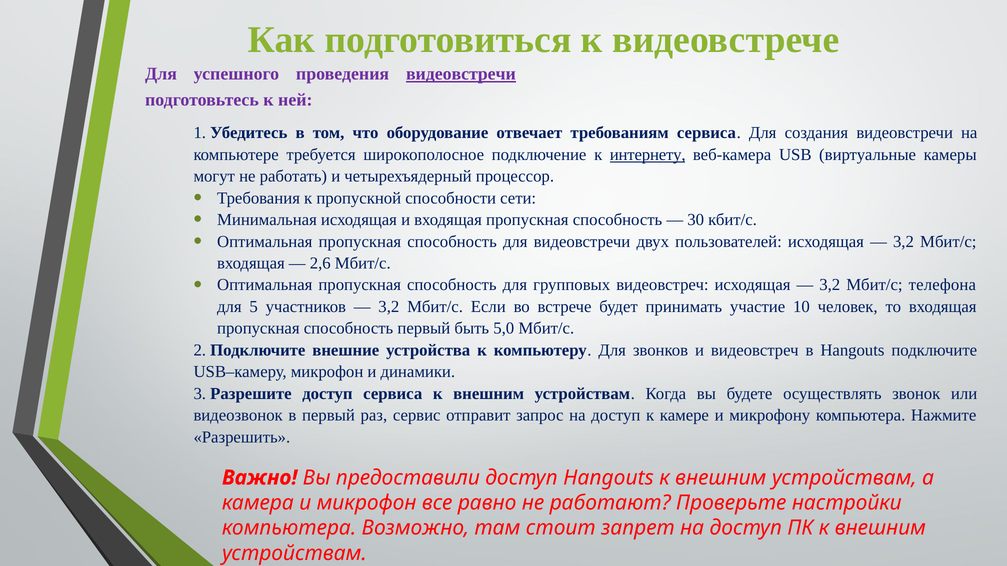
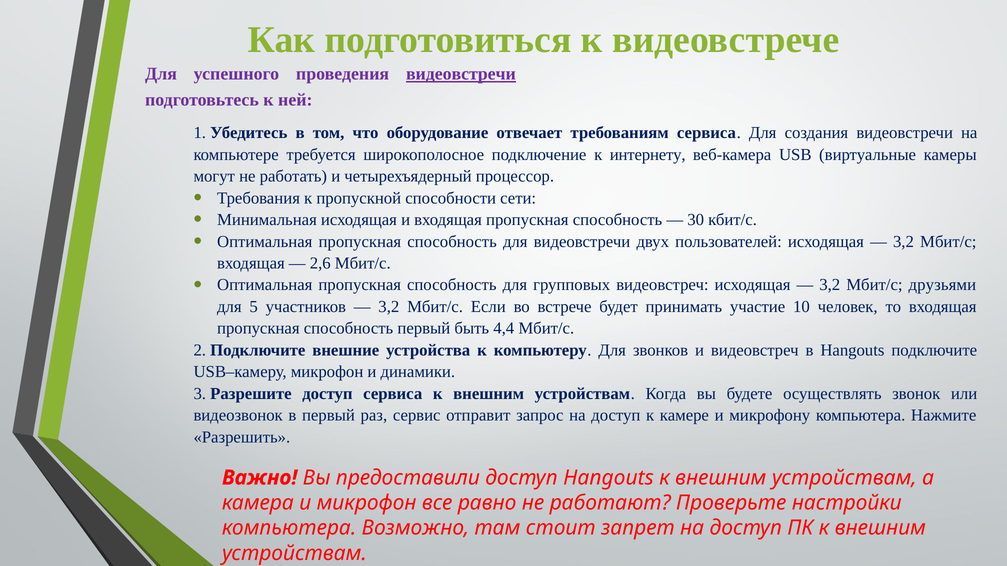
интернету underline: present -> none (648, 155)
телефона: телефона -> друзьями (942, 285)
5,0: 5,0 -> 4,4 (504, 329)
